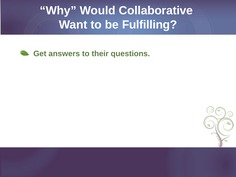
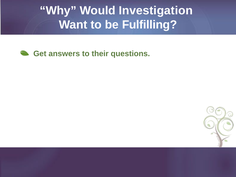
Collaborative: Collaborative -> Investigation (156, 10)
